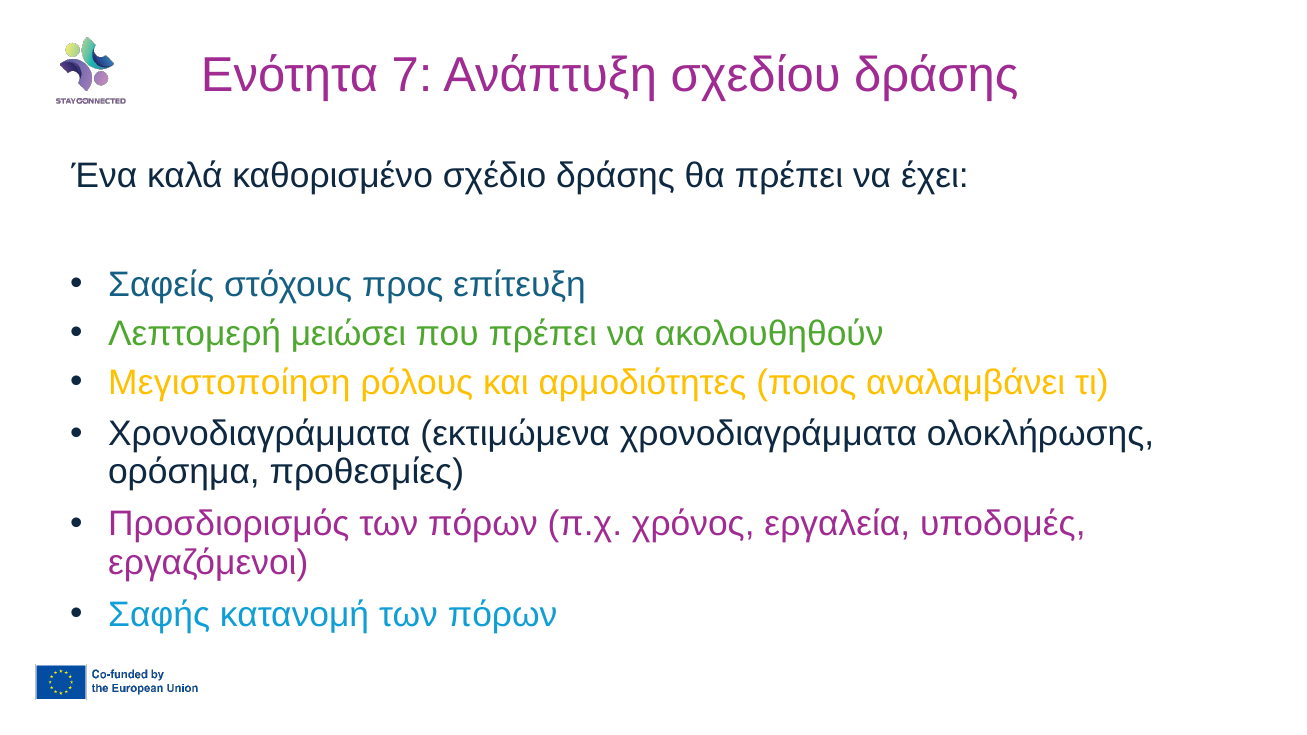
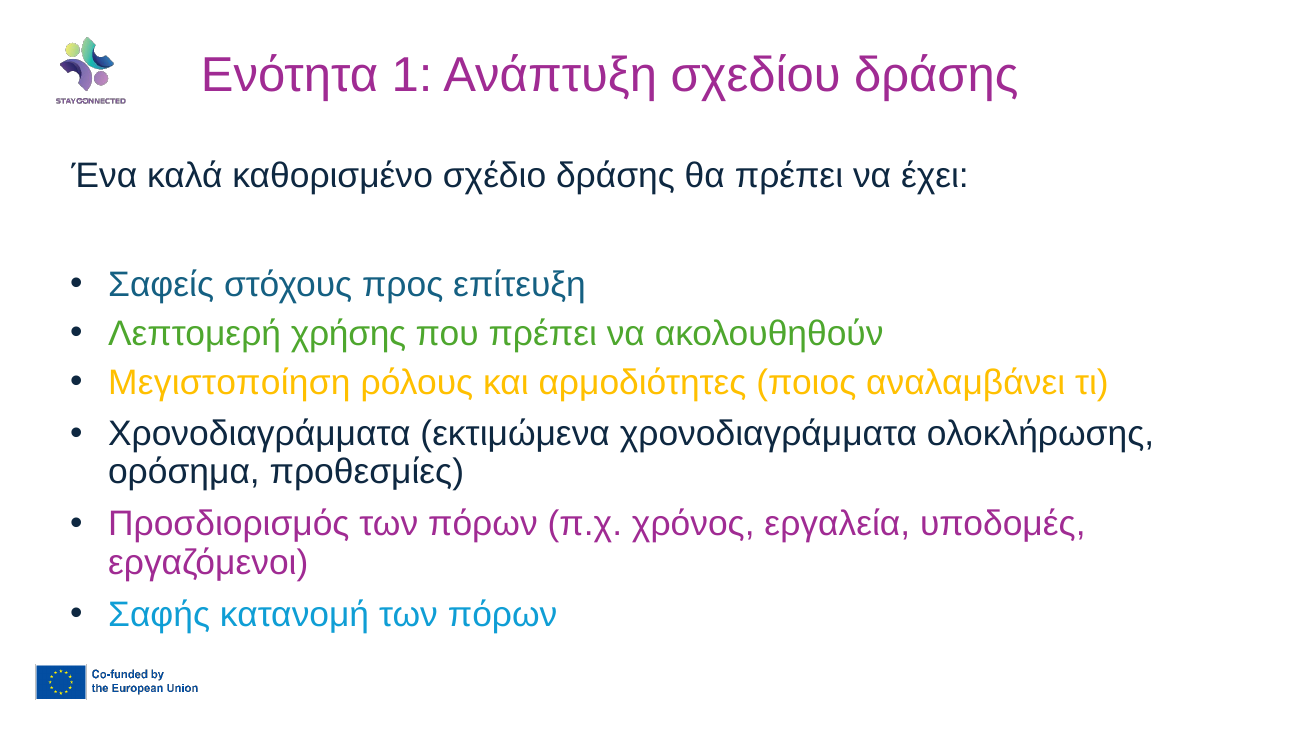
7: 7 -> 1 (412, 76)
μειώσει: μειώσει -> χρήσης (349, 334)
